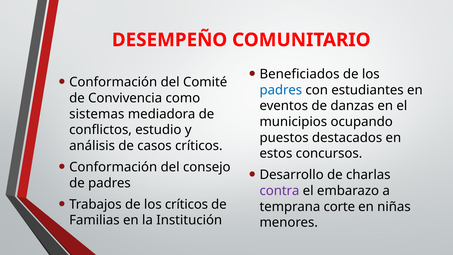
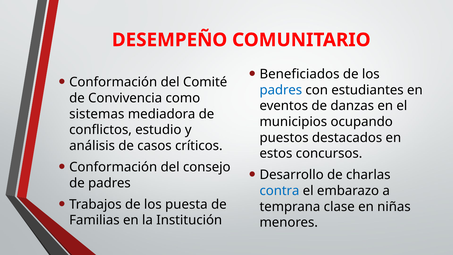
contra colour: purple -> blue (279, 191)
los críticos: críticos -> puesta (186, 204)
corte: corte -> clase (339, 206)
